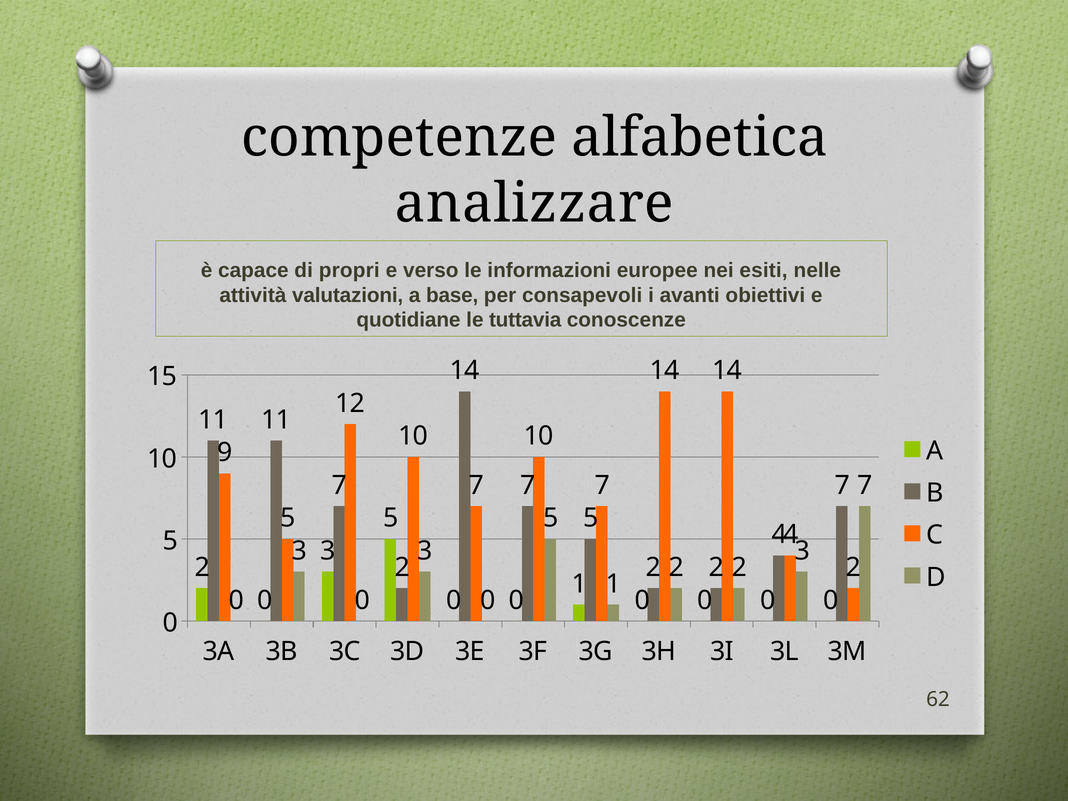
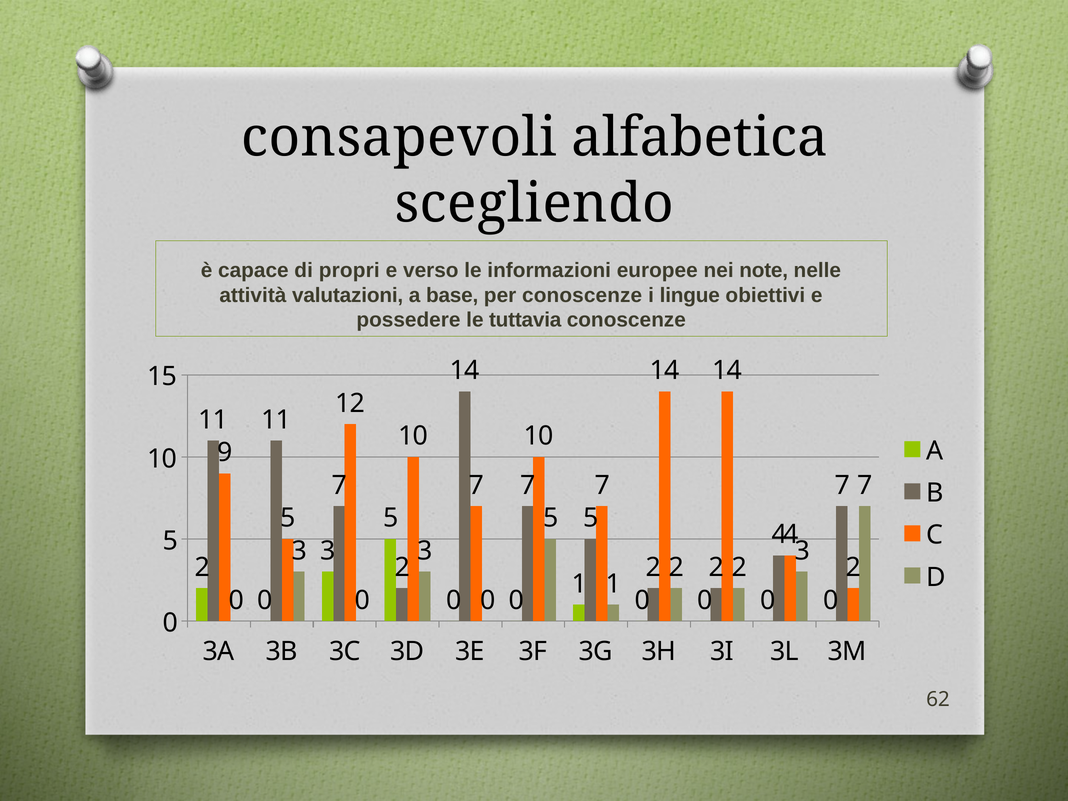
competenze: competenze -> consapevoli (399, 138)
analizzare: analizzare -> scegliendo (534, 203)
esiti: esiti -> note (764, 270)
per consapevoli: consapevoli -> conoscenze (582, 295)
avanti: avanti -> lingue (690, 295)
quotidiane: quotidiane -> possedere (408, 320)
